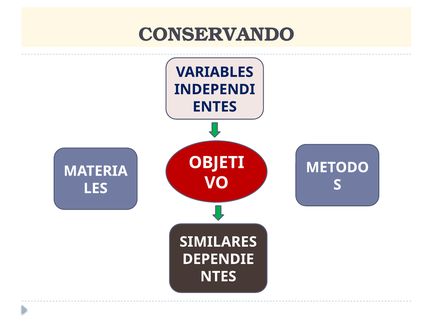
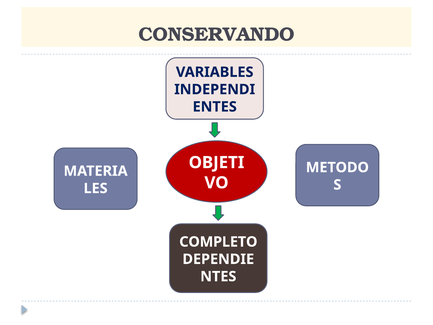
SIMILARES: SIMILARES -> COMPLETO (218, 242)
